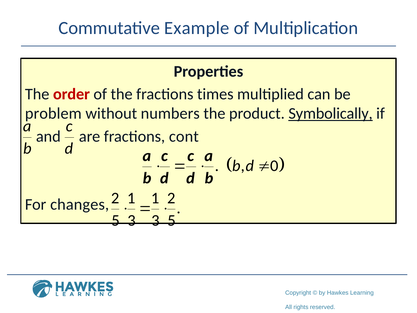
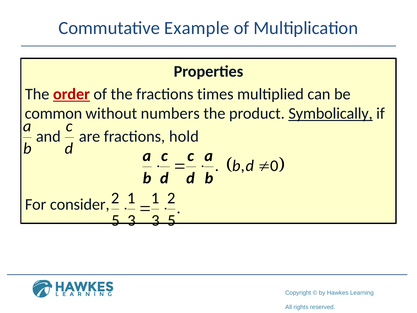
order underline: none -> present (71, 94)
problem: problem -> common (53, 113)
cont: cont -> hold (184, 136)
changes: changes -> consider (80, 204)
